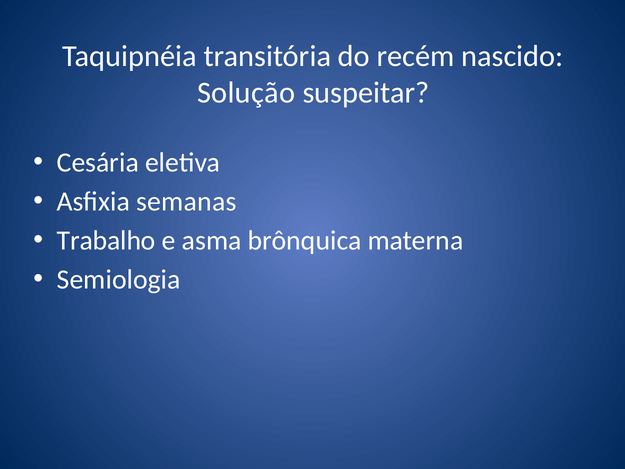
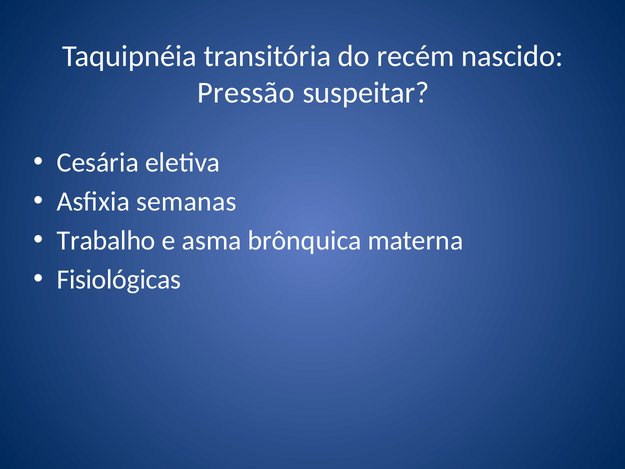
Solução: Solução -> Pressão (246, 93)
Semiologia: Semiologia -> Fisiológicas (119, 279)
